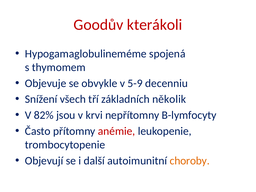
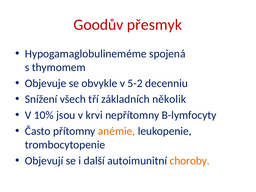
kterákoli: kterákoli -> přesmyk (155, 25)
5-9: 5-9 -> 5-2 (135, 83)
82%: 82% -> 10% (44, 115)
anémie colour: red -> orange (117, 131)
